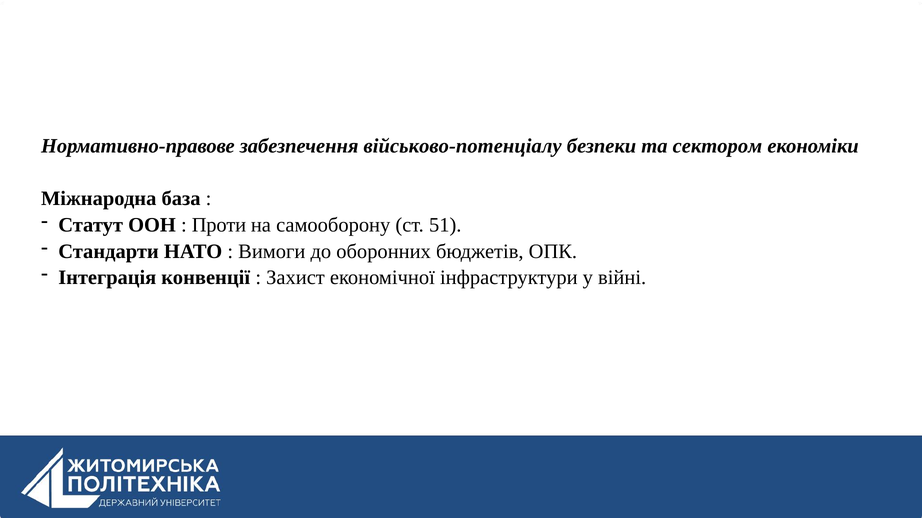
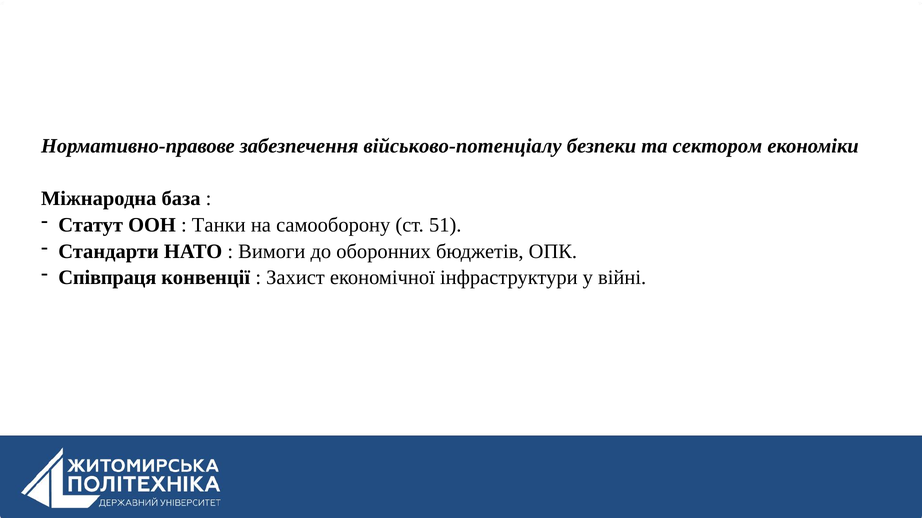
Проти: Проти -> Танки (219, 225)
Інтеграція: Інтеграція -> Співпраця (107, 278)
